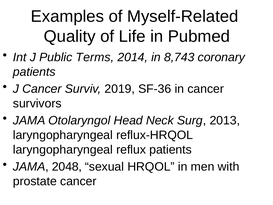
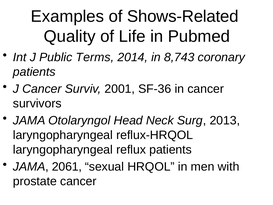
Myself-Related: Myself-Related -> Shows-Related (183, 16)
2019: 2019 -> 2001 (120, 89)
2048: 2048 -> 2061 (67, 167)
